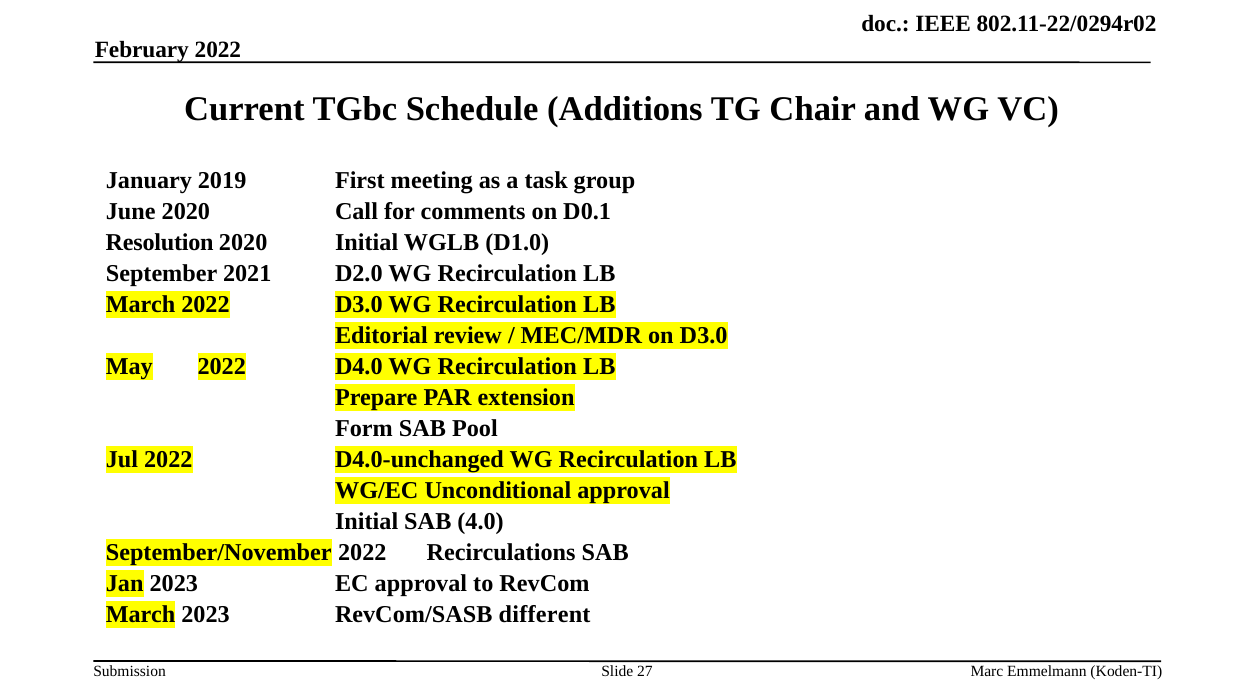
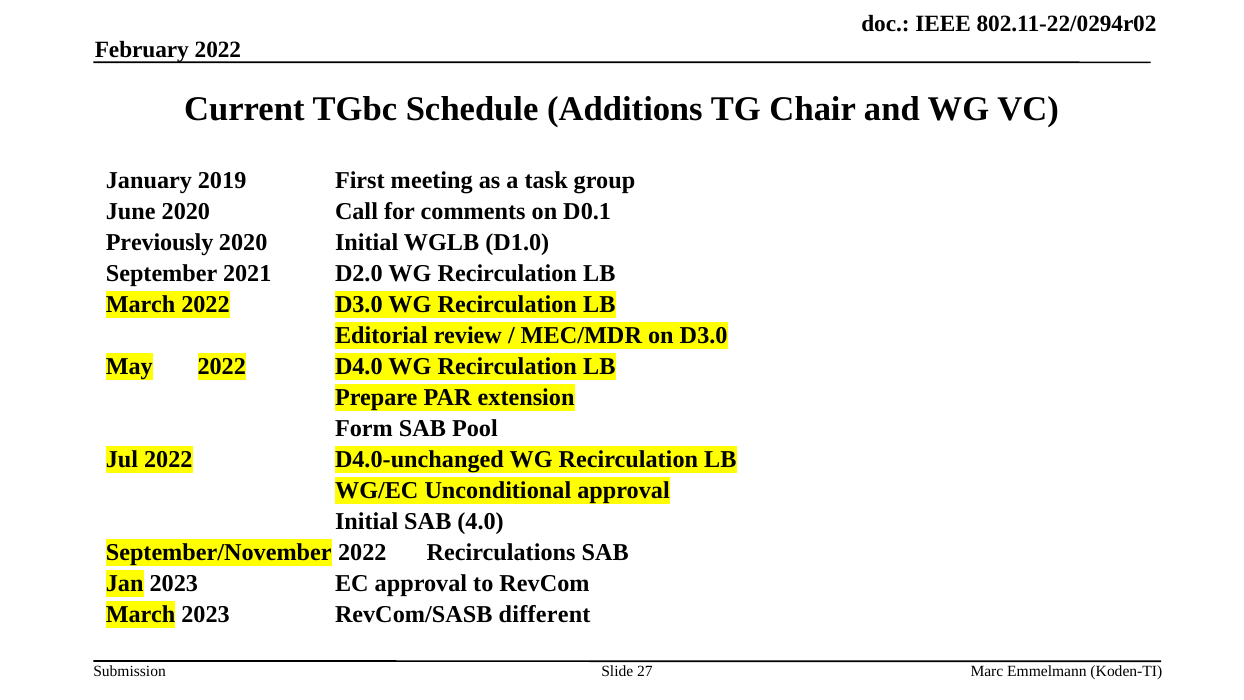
Resolution: Resolution -> Previously (160, 243)
